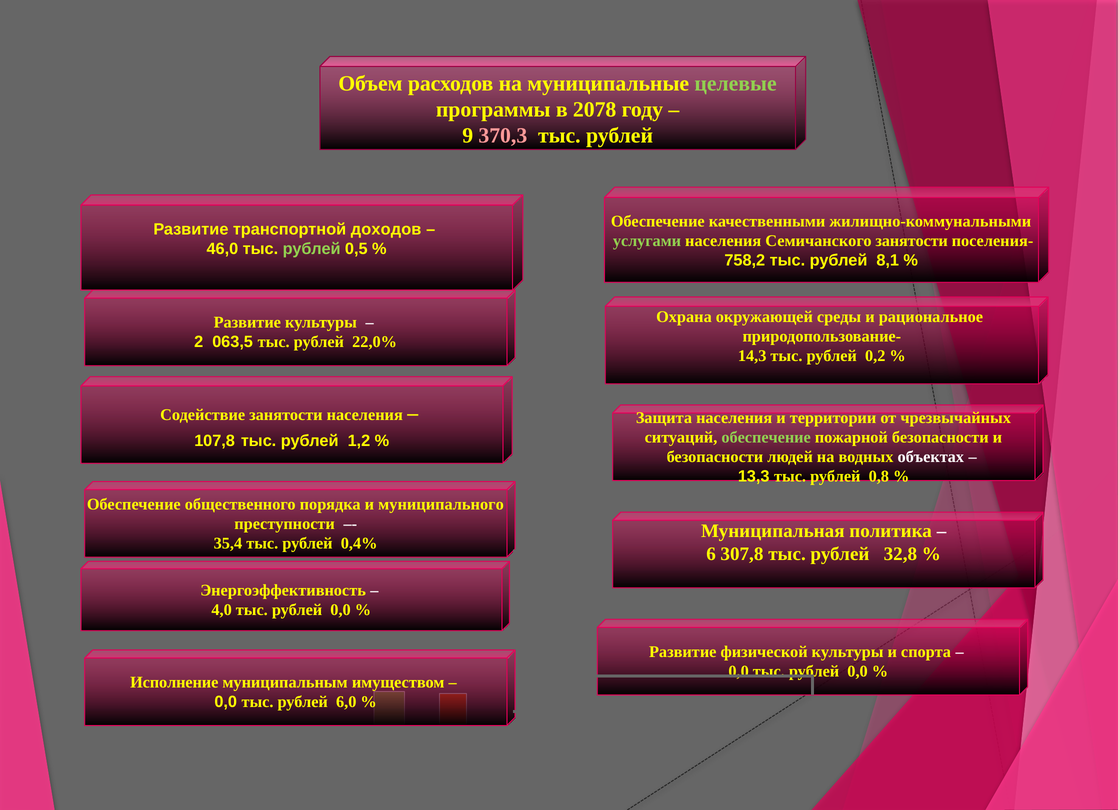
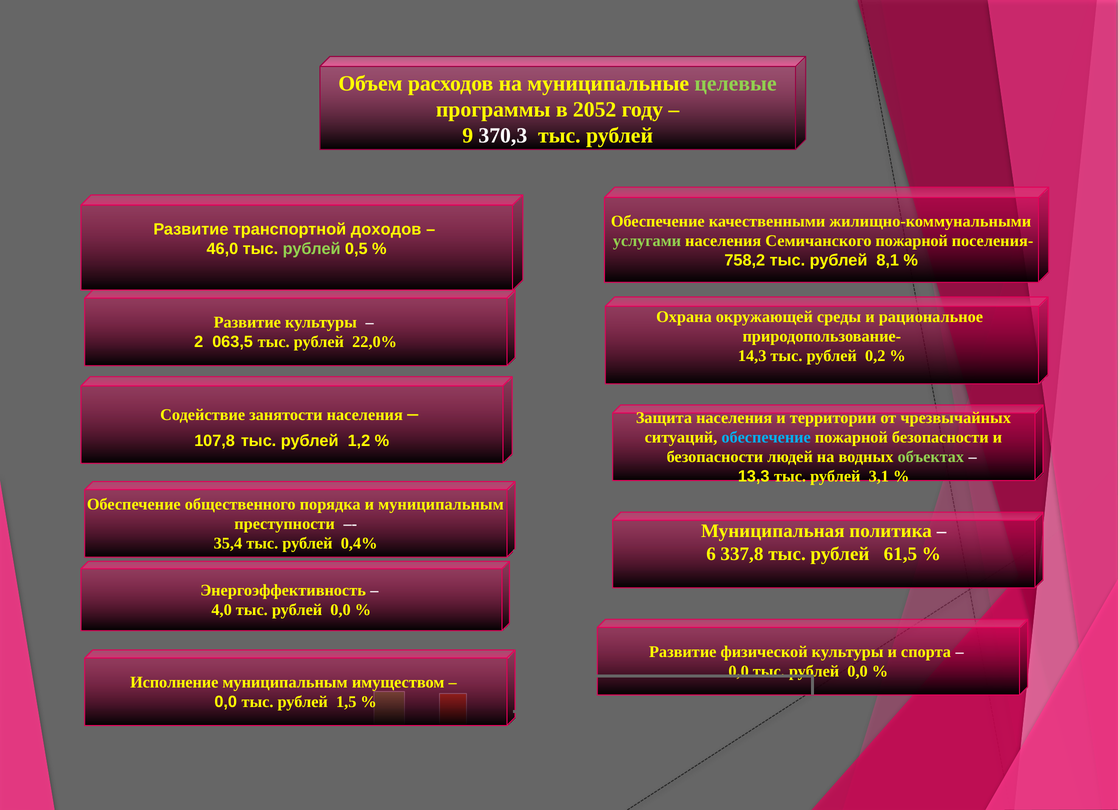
2078: 2078 -> 2052 (595, 109)
370,3 colour: pink -> white (503, 135)
Семичанского занятости: занятости -> пожарной (912, 241)
обеспечение colour: light green -> light blue (766, 437)
объектах colour: white -> light green (931, 457)
0,8: 0,8 -> 3,1 (879, 476)
и муниципального: муниципального -> муниципальным (441, 504)
307,8: 307,8 -> 337,8 (742, 554)
32,8: 32,8 -> 61,5 (900, 554)
6,0: 6,0 -> 1,5 (346, 702)
